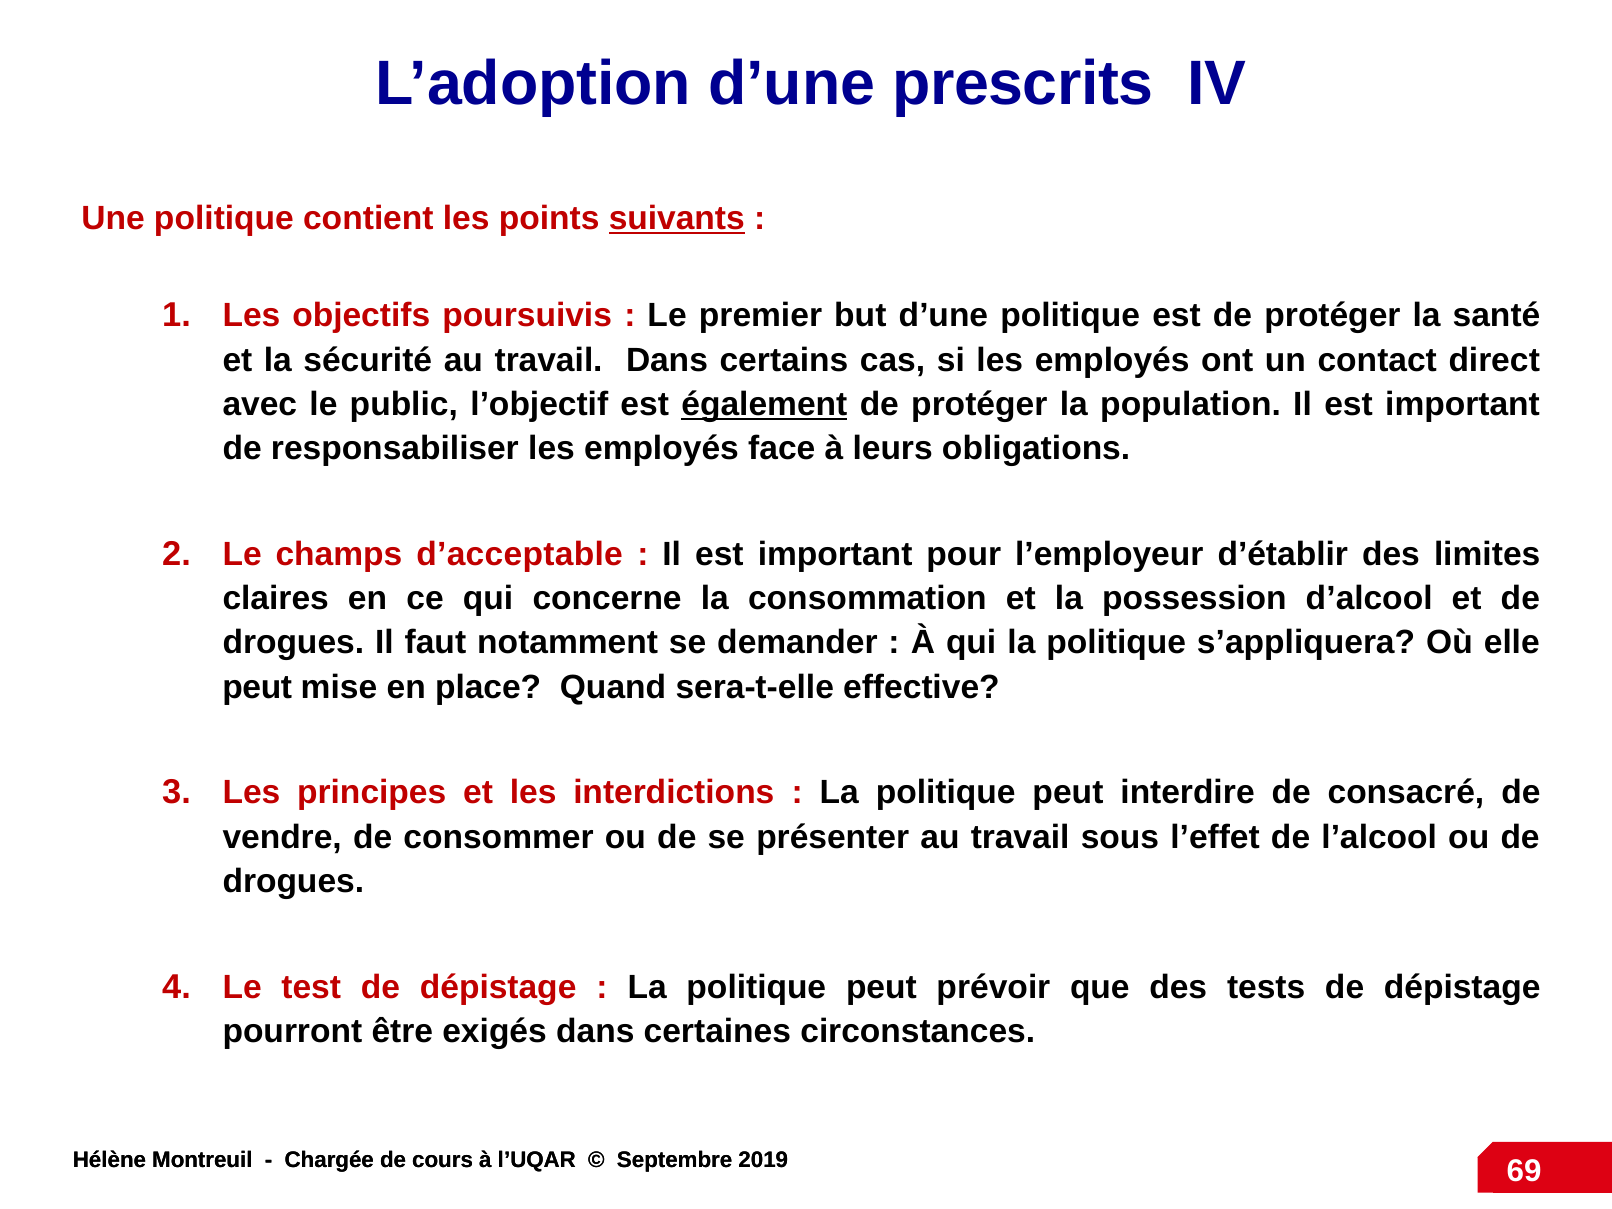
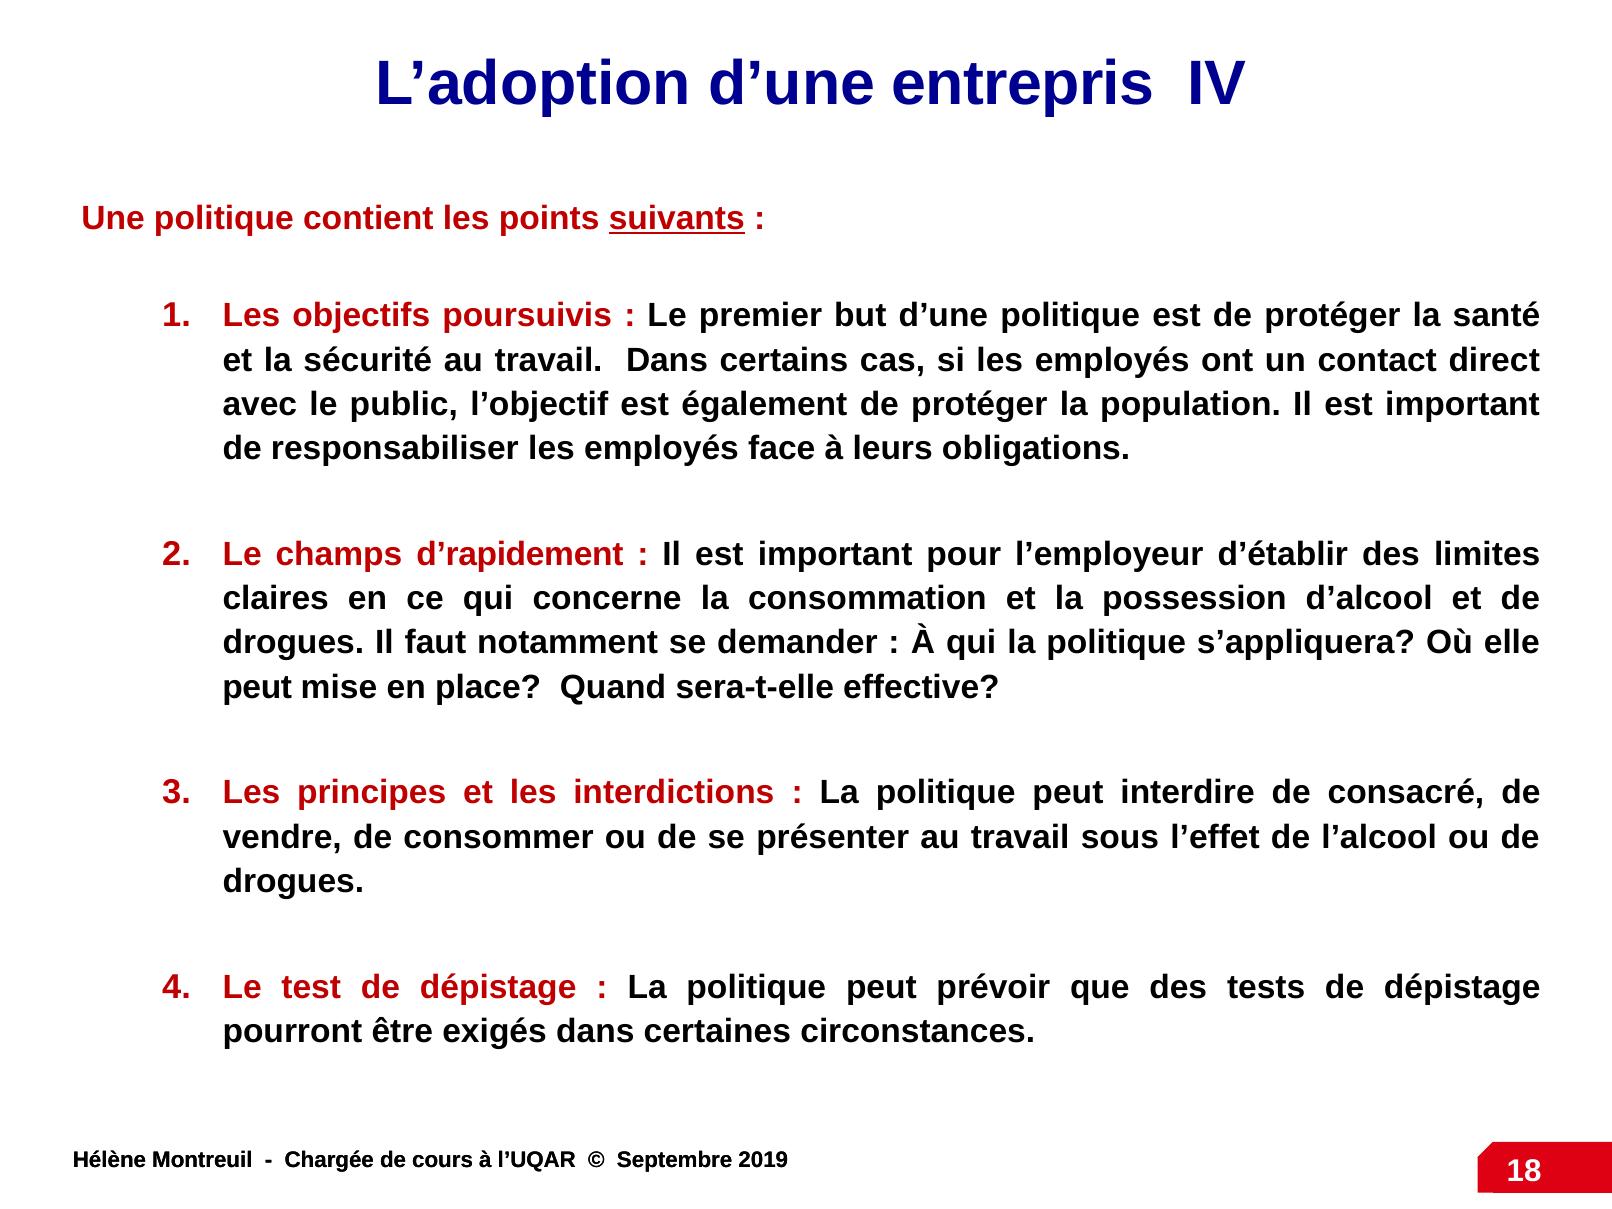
prescrits: prescrits -> entrepris (1023, 84)
également underline: present -> none (764, 404)
d’acceptable: d’acceptable -> d’rapidement (520, 554)
69: 69 -> 18 (1524, 1171)
